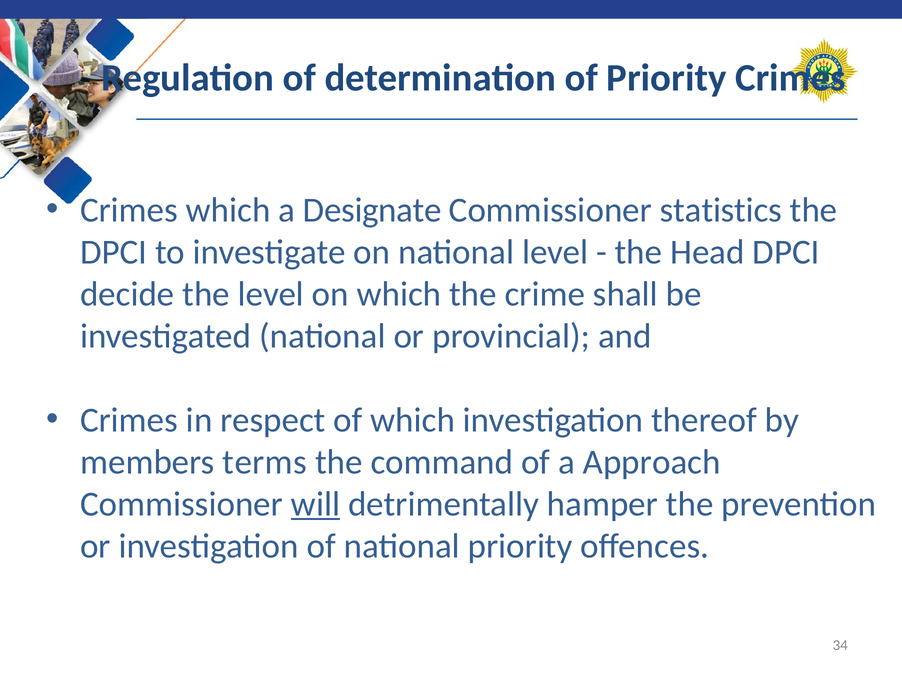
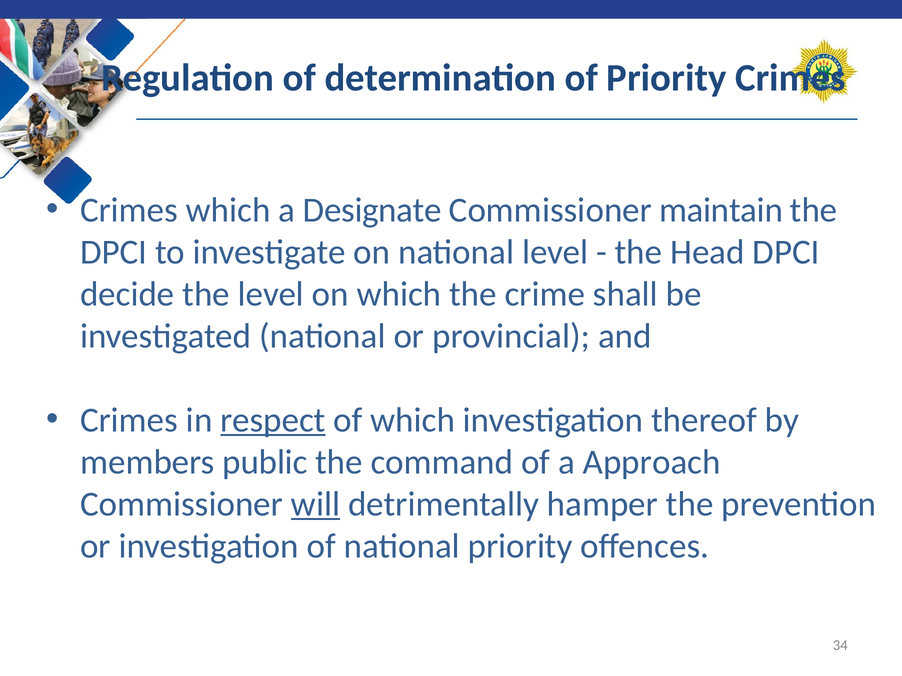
statistics: statistics -> maintain (721, 210)
respect underline: none -> present (273, 420)
terms: terms -> public (265, 462)
